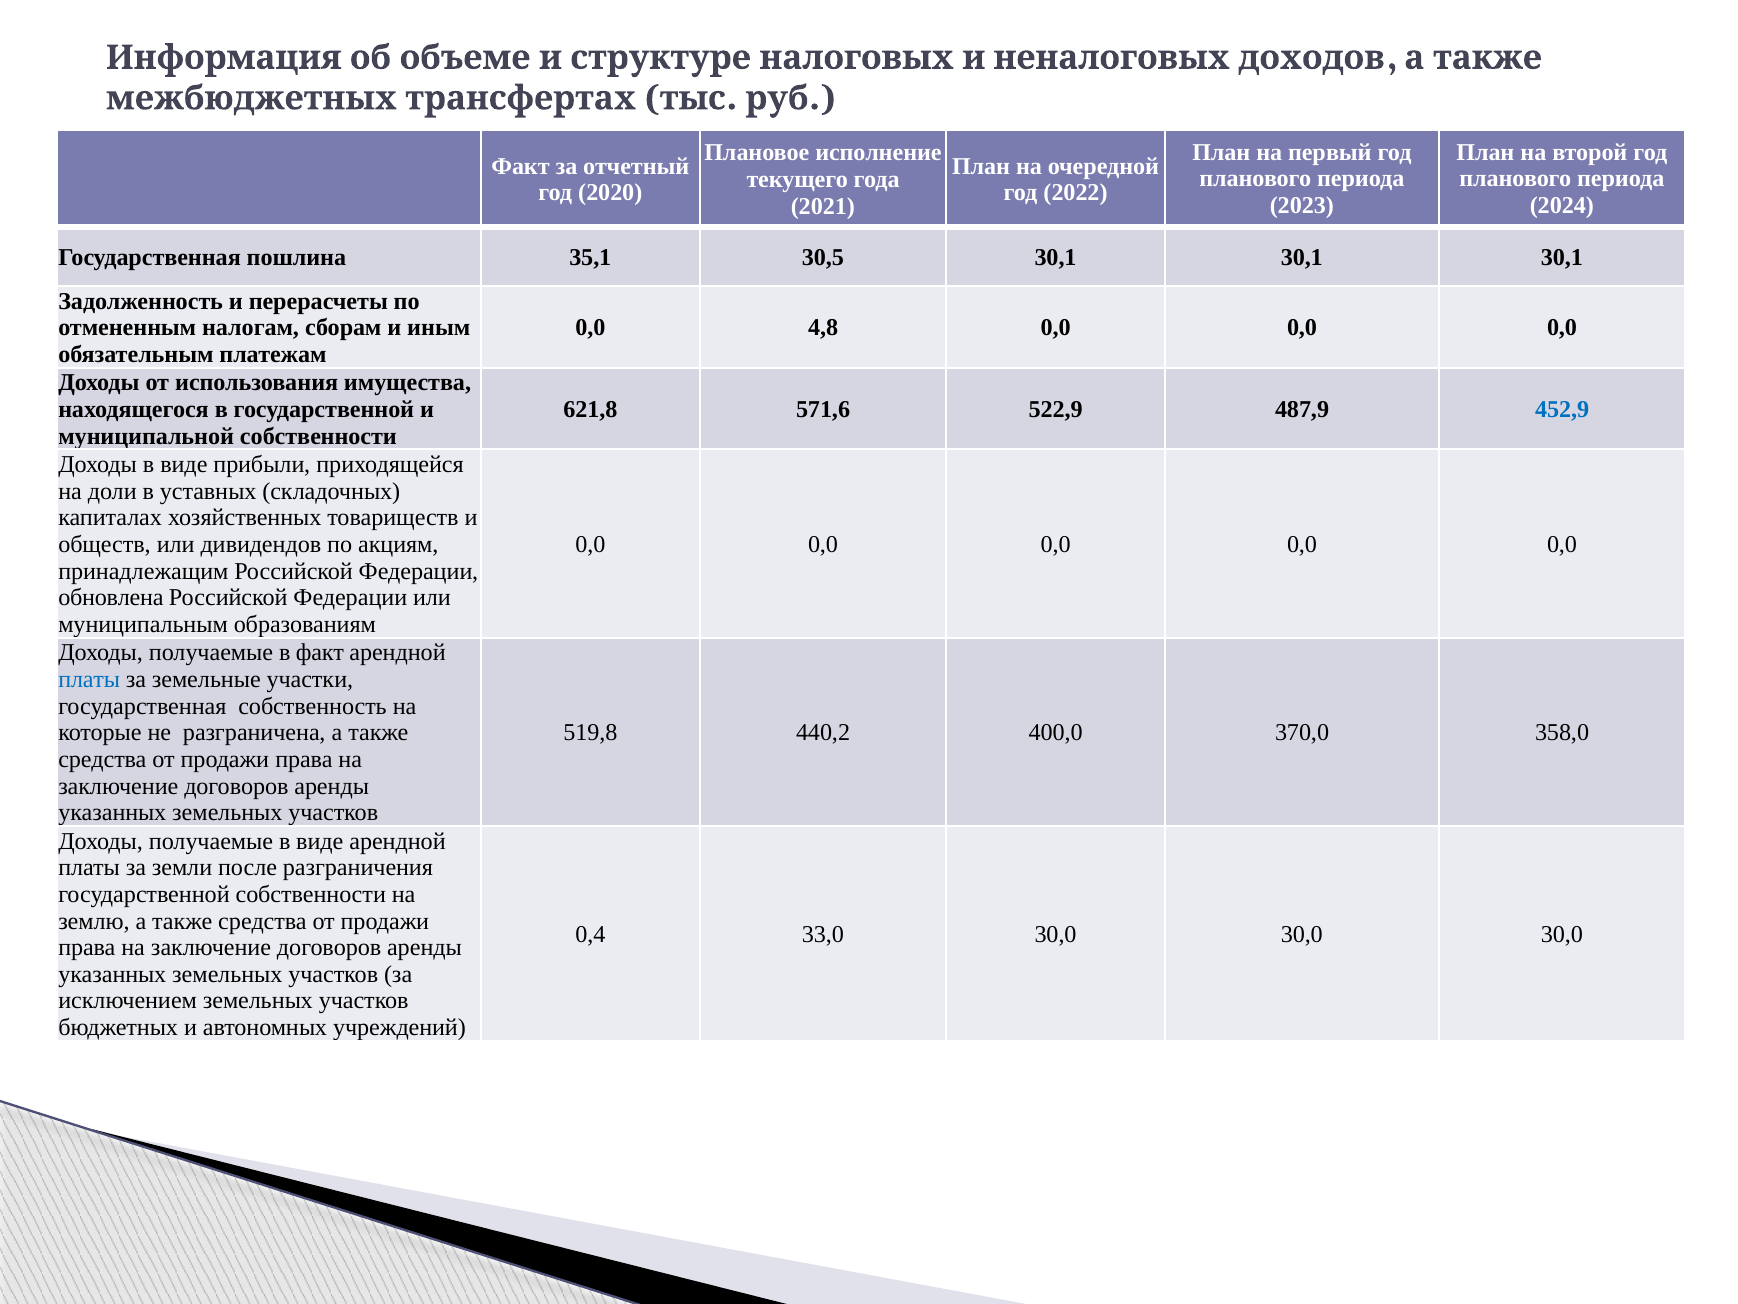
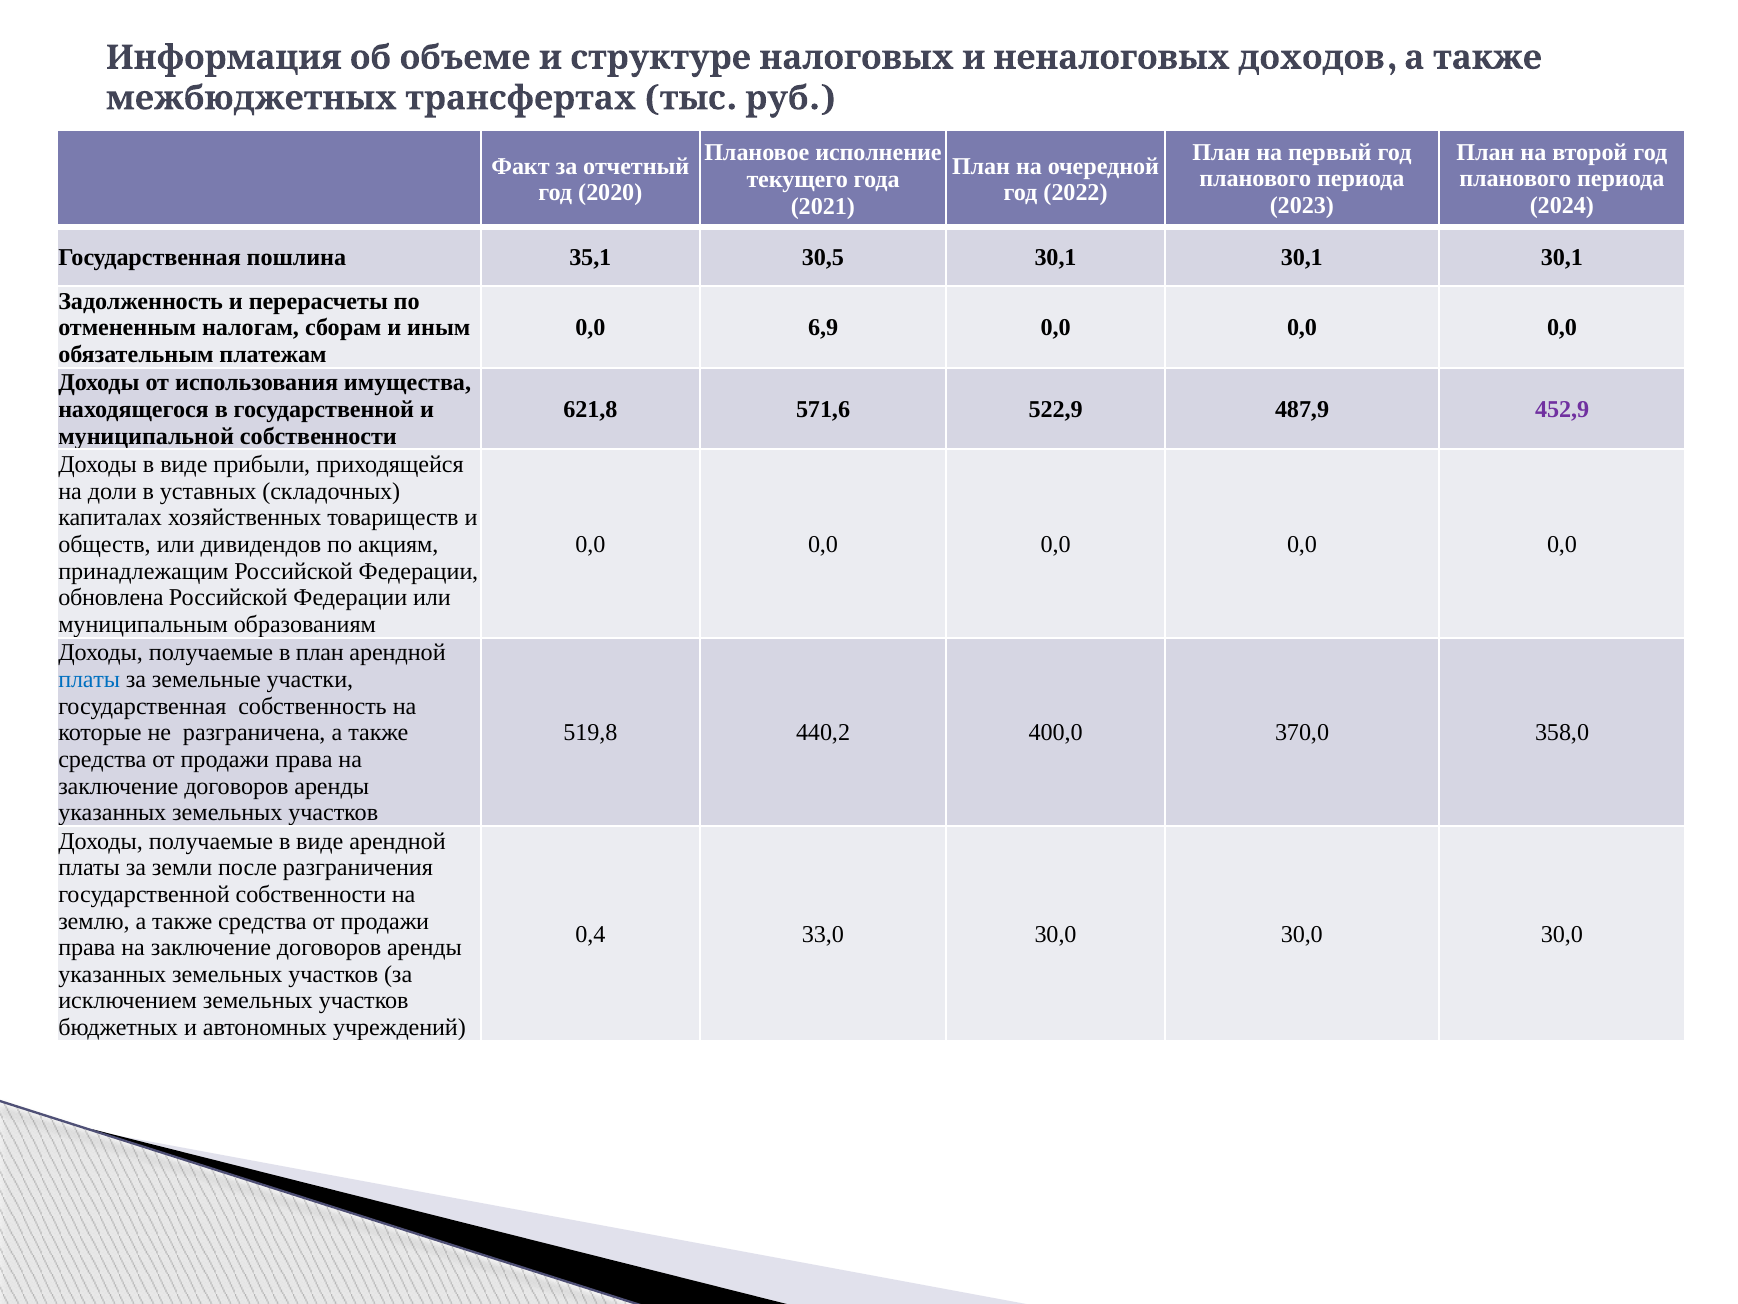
4,8: 4,8 -> 6,9 (823, 328)
452,9 colour: blue -> purple (1562, 409)
в факт: факт -> план (320, 653)
